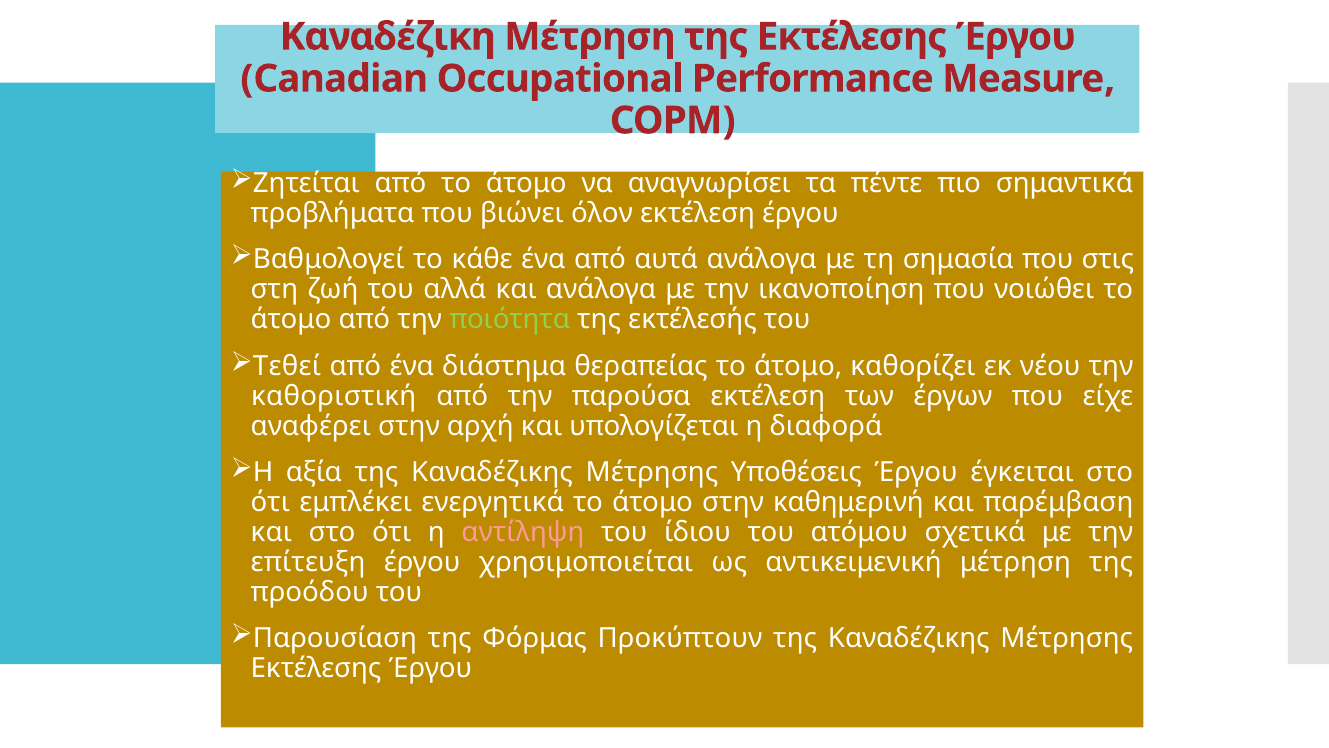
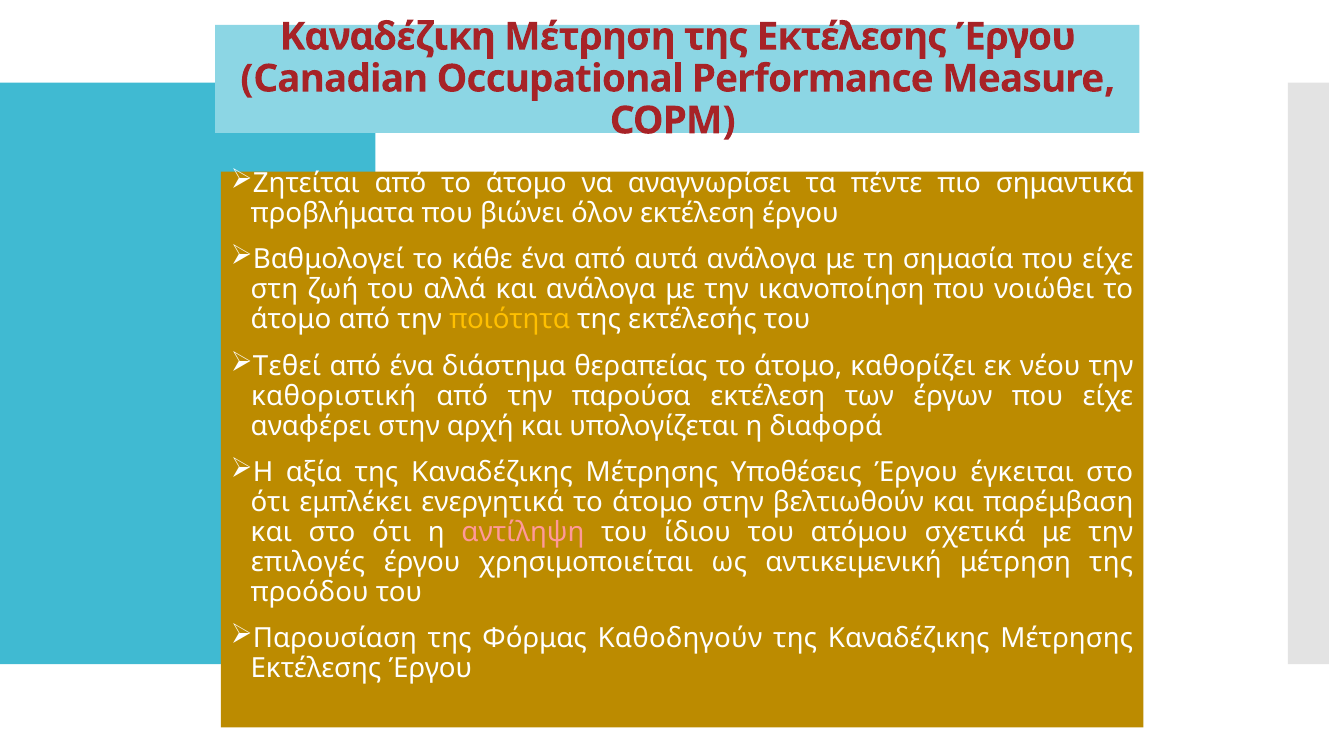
σημασία που στις: στις -> είχε (1108, 260)
ποιότητα colour: light green -> yellow (510, 319)
καθημερινή: καθημερινή -> βελτιωθούν (848, 502)
επίτευξη: επίτευξη -> επιλογές (308, 562)
Προκύπτουν: Προκύπτουν -> Καθοδηγούν (680, 638)
